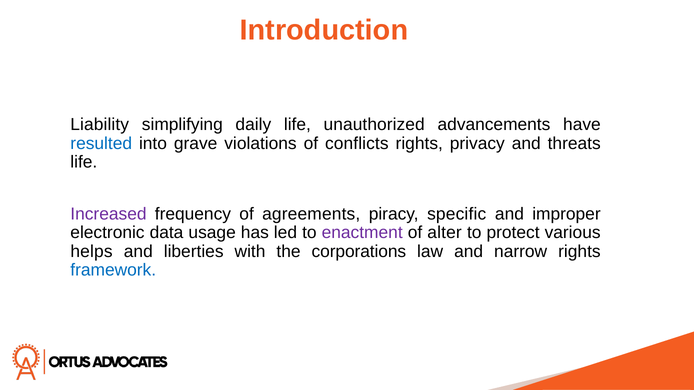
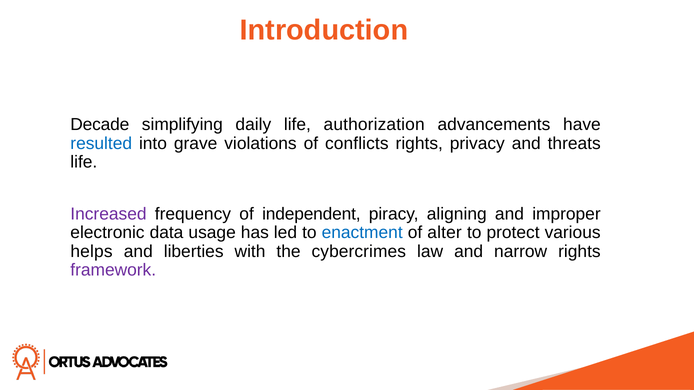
Liability: Liability -> Decade (100, 125)
unauthorized: unauthorized -> authorization (374, 125)
agreements: agreements -> independent (311, 214)
specific: specific -> aligning (457, 214)
enactment colour: purple -> blue (362, 233)
corporations: corporations -> cybercrimes (359, 252)
framework colour: blue -> purple (113, 270)
